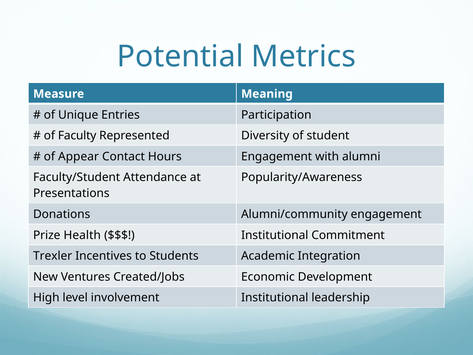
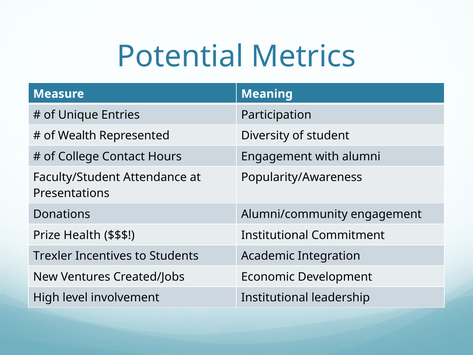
Faculty: Faculty -> Wealth (77, 136)
Appear: Appear -> College (79, 156)
